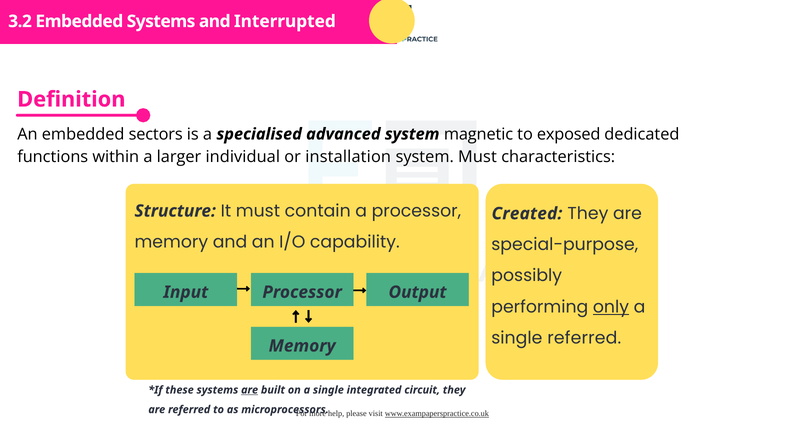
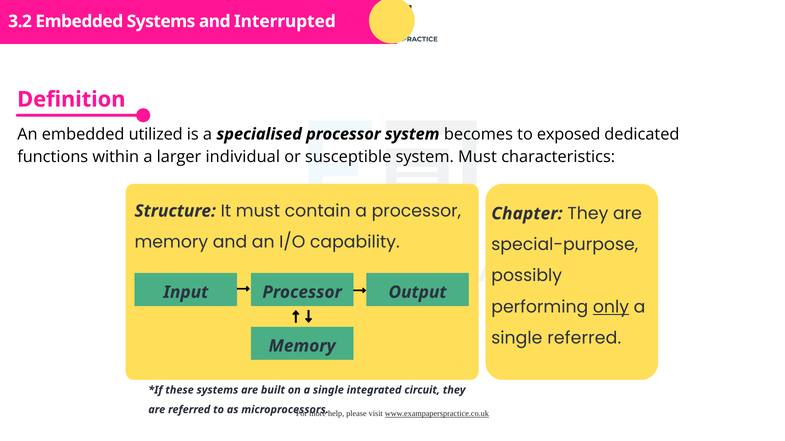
sectors: sectors -> utilized (156, 134)
specialised advanced: advanced -> processor (343, 134)
magnetic: magnetic -> becomes (478, 134)
installation: installation -> susceptible (348, 157)
Created: Created -> Chapter (527, 214)
are underline: present -> none (250, 390)
